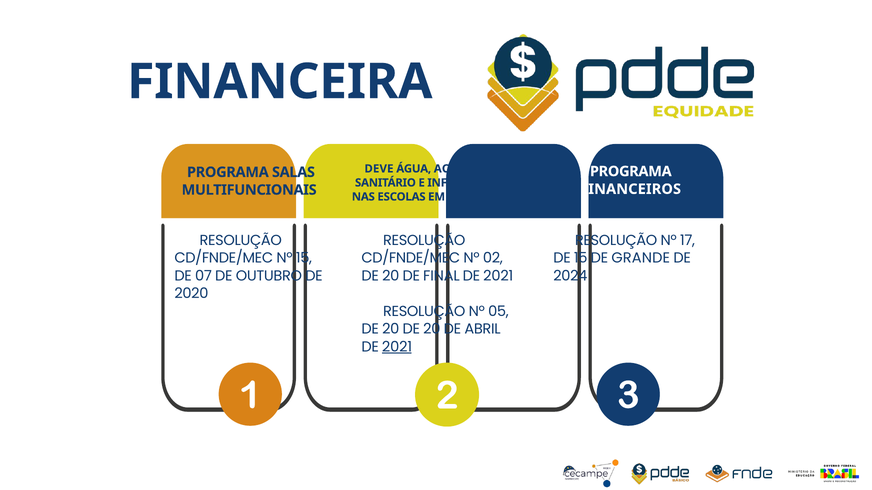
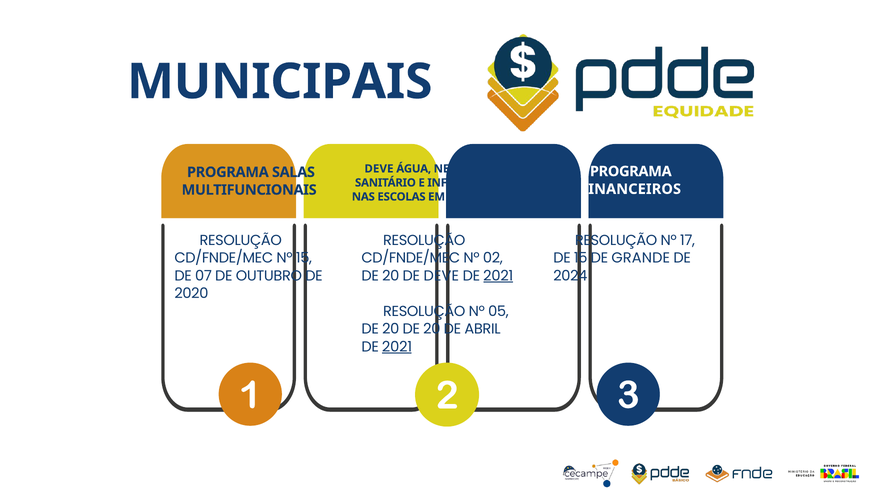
FINANCEIRA: FINANCEIRA -> MUNICIPAIS (280, 82)
ACUMULADOS: ACUMULADOS -> NECESSIDADES (475, 169)
DE FINAL: FINAL -> DEVE (441, 276)
2021 underline: none -> present (498, 276)
